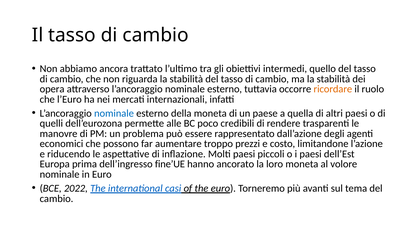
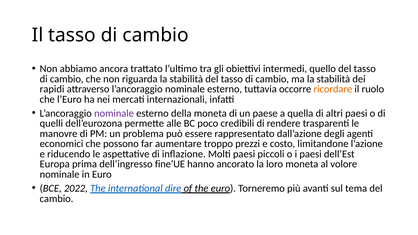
opera: opera -> rapidi (52, 89)
nominale colour: blue -> purple (114, 113)
casi: casi -> dire (173, 189)
